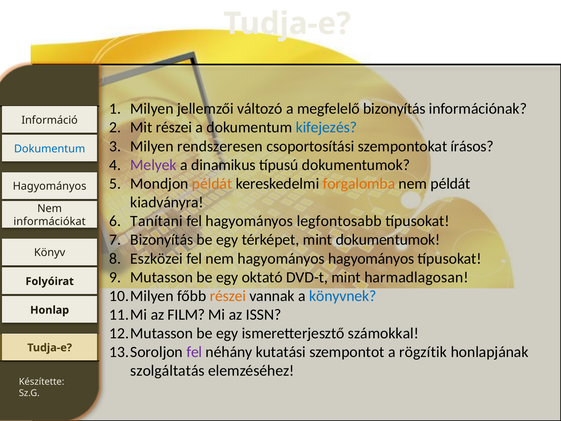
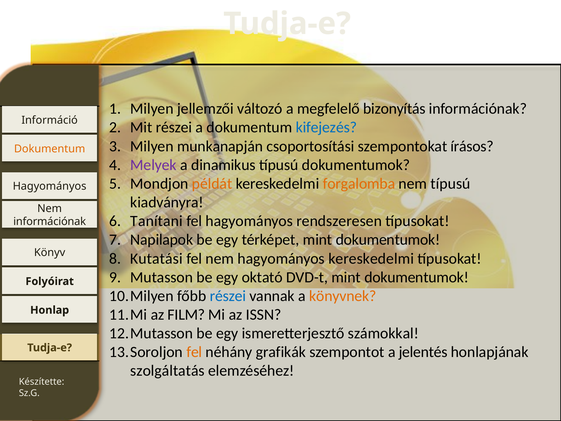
rendszeresen: rendszeresen -> munkanapján (220, 146)
Dokumentum colour: blue -> orange (50, 149)
nem példát: példát -> típusú (450, 184)
legfontosabb: legfontosabb -> rendszeresen (339, 221)
információkat: információkat -> információnak (50, 222)
Bizonyítás: Bizonyítás -> Napilapok (162, 240)
Eszközei: Eszközei -> Kutatási (157, 258)
hagyományos hagyományos: hagyományos -> kereskedelmi (371, 258)
DVD-t mint harmadlagosan: harmadlagosan -> dokumentumok (417, 277)
részei colour: orange -> blue (228, 296)
könyvnek colour: blue -> orange (343, 296)
fel colour: purple -> orange (194, 352)
kutatási: kutatási -> grafikák (281, 352)
rögzítik: rögzítik -> jelentés (423, 352)
